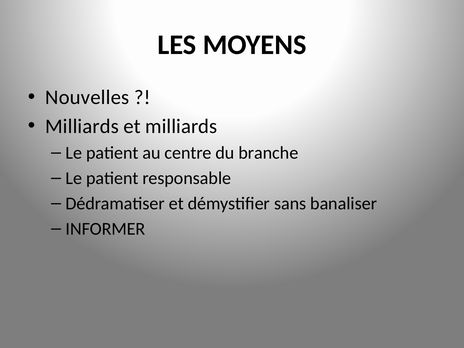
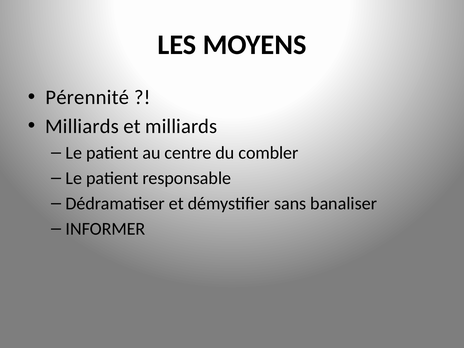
Nouvelles: Nouvelles -> Pérennité (87, 97)
branche: branche -> combler (268, 153)
